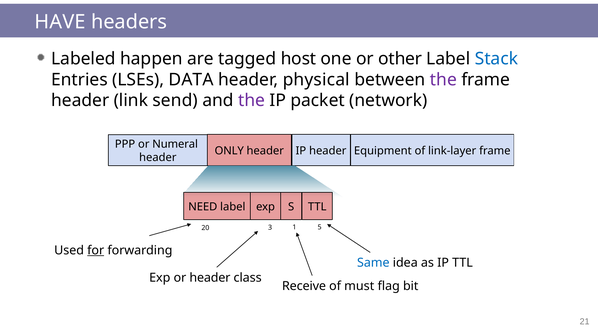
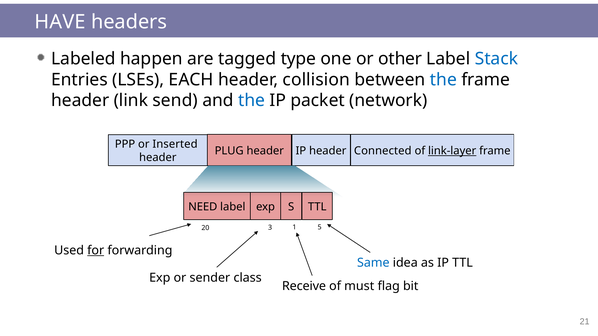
host: host -> type (298, 59)
DATA: DATA -> EACH (191, 80)
physical: physical -> collision (316, 80)
the colour: purple -> blue (443, 80)
the colour: purple -> blue (252, 101)
Numeral: Numeral -> Inserted (175, 144)
ONLY: ONLY -> PLUG (229, 151)
Equipment: Equipment -> Connected (383, 151)
link-layer underline: none -> present (452, 151)
or header: header -> sender (210, 278)
